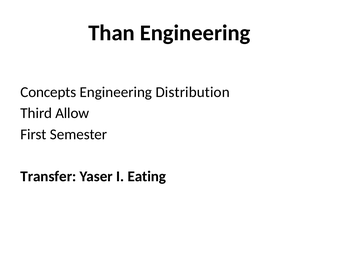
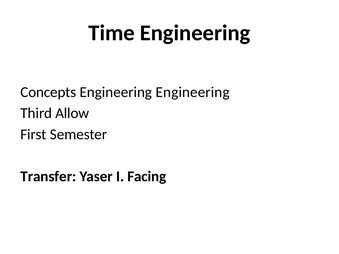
Than: Than -> Time (112, 33)
Engineering Distribution: Distribution -> Engineering (193, 92)
Eating: Eating -> Facing (147, 177)
